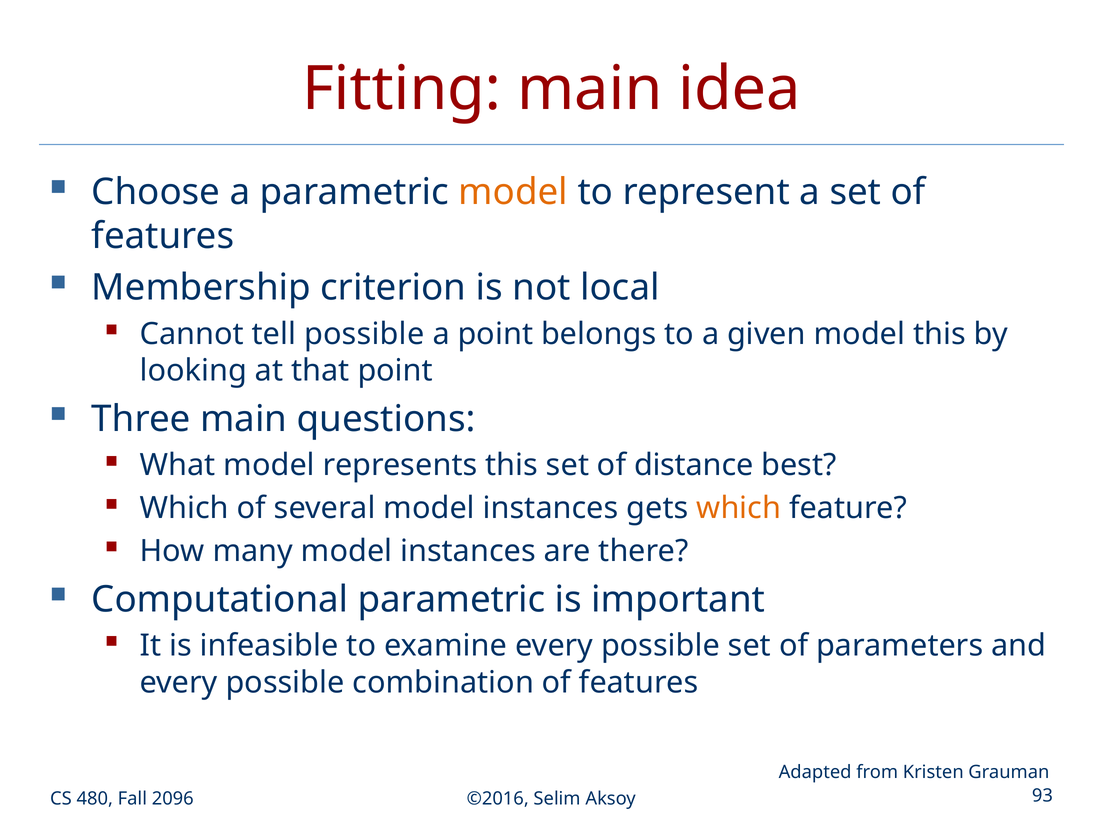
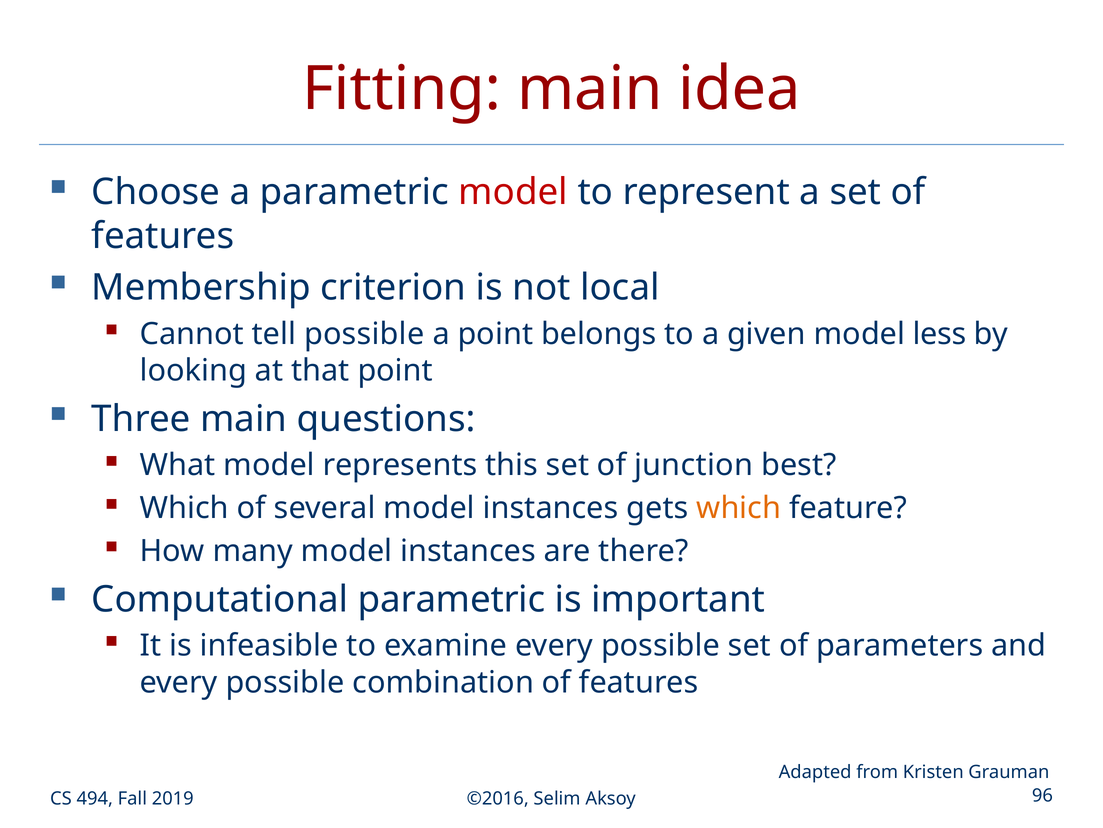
model colour: orange -> red (513, 192)
model this: this -> less (940, 334)
distance: distance -> junction (694, 465)
480: 480 -> 494 (95, 798)
2096: 2096 -> 2019 (173, 798)
93: 93 -> 96 (1042, 795)
